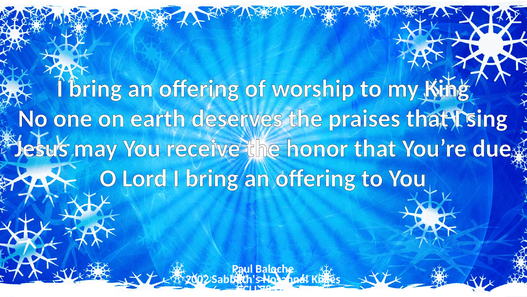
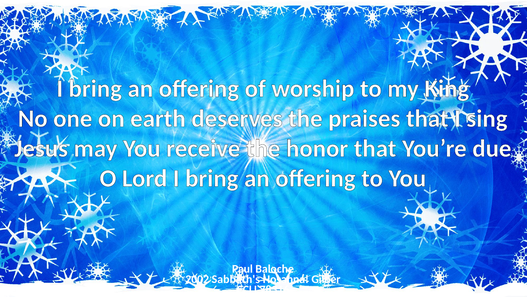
Knees: Knees -> Gilder (326, 279)
